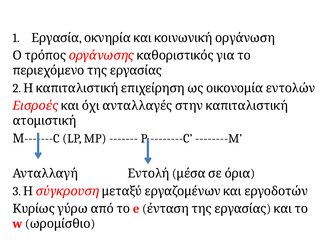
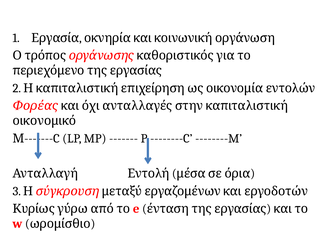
Εισροές: Εισροές -> Φορέας (35, 106)
ατομιστική: ατομιστική -> οικονομικό (44, 121)
